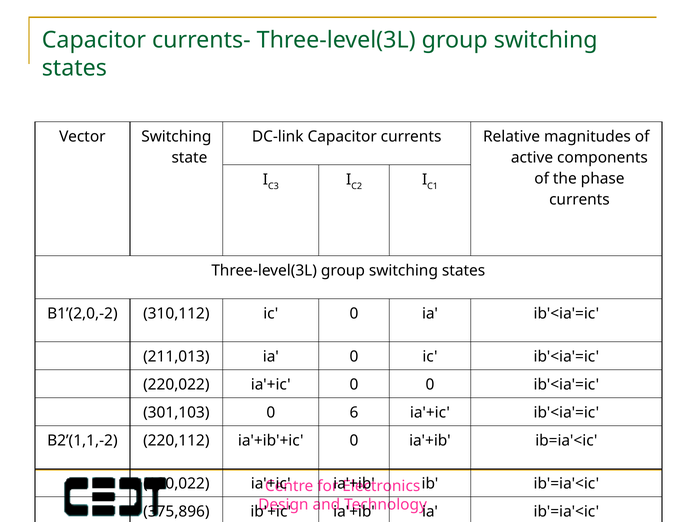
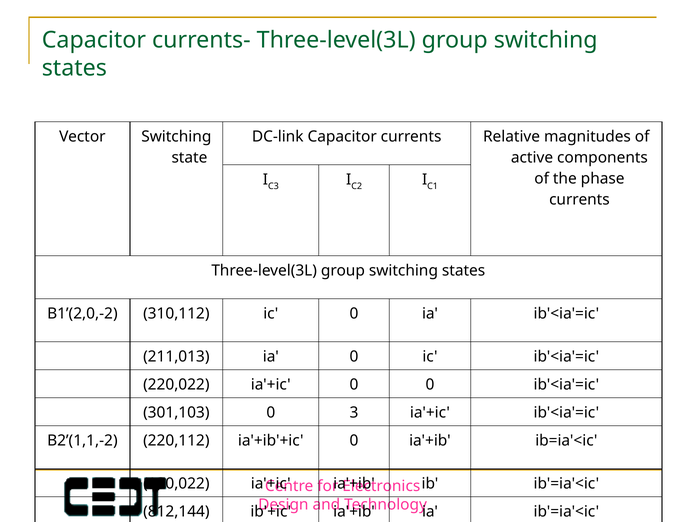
6: 6 -> 3 (354, 413)
375,896: 375,896 -> 812,144 (176, 512)
